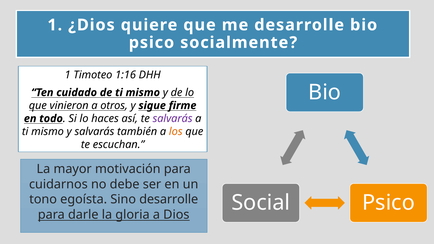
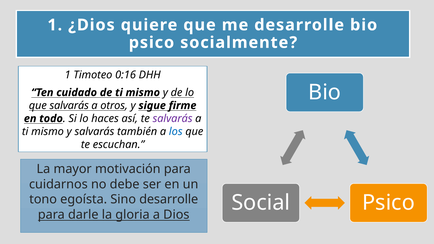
1:16: 1:16 -> 0:16 (126, 75)
que vinieron: vinieron -> salvarás (69, 106)
los colour: orange -> blue (176, 132)
